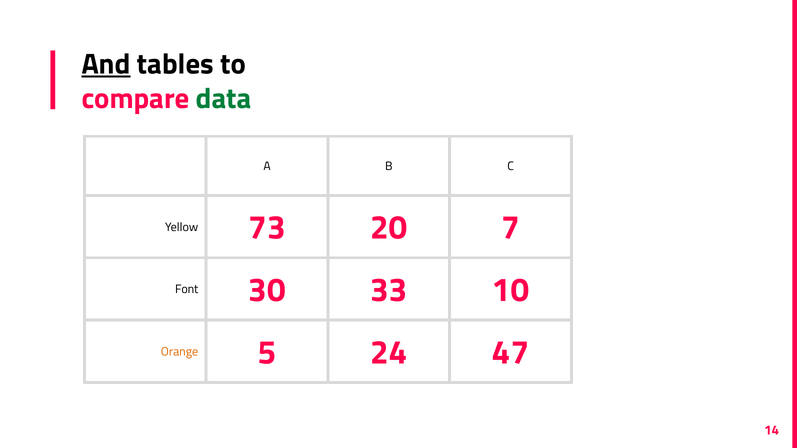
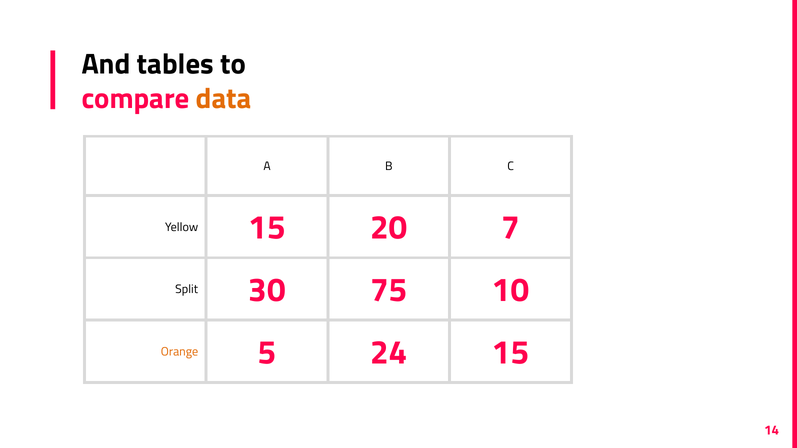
And underline: present -> none (106, 64)
data colour: green -> orange (224, 99)
Yellow 73: 73 -> 15 (267, 228)
Font: Font -> Split (187, 290)
33: 33 -> 75 (389, 291)
24 47: 47 -> 15 (511, 353)
